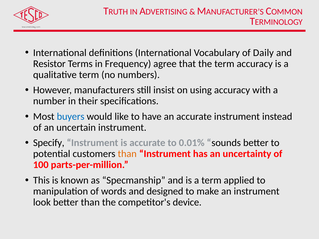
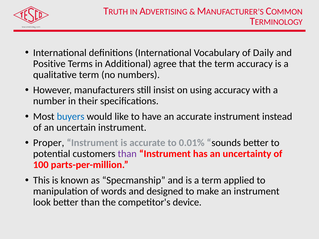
Resistor: Resistor -> Positive (49, 64)
Frequency: Frequency -> Additional (128, 64)
Specify: Specify -> Proper (49, 143)
than colour: orange -> purple (127, 154)
